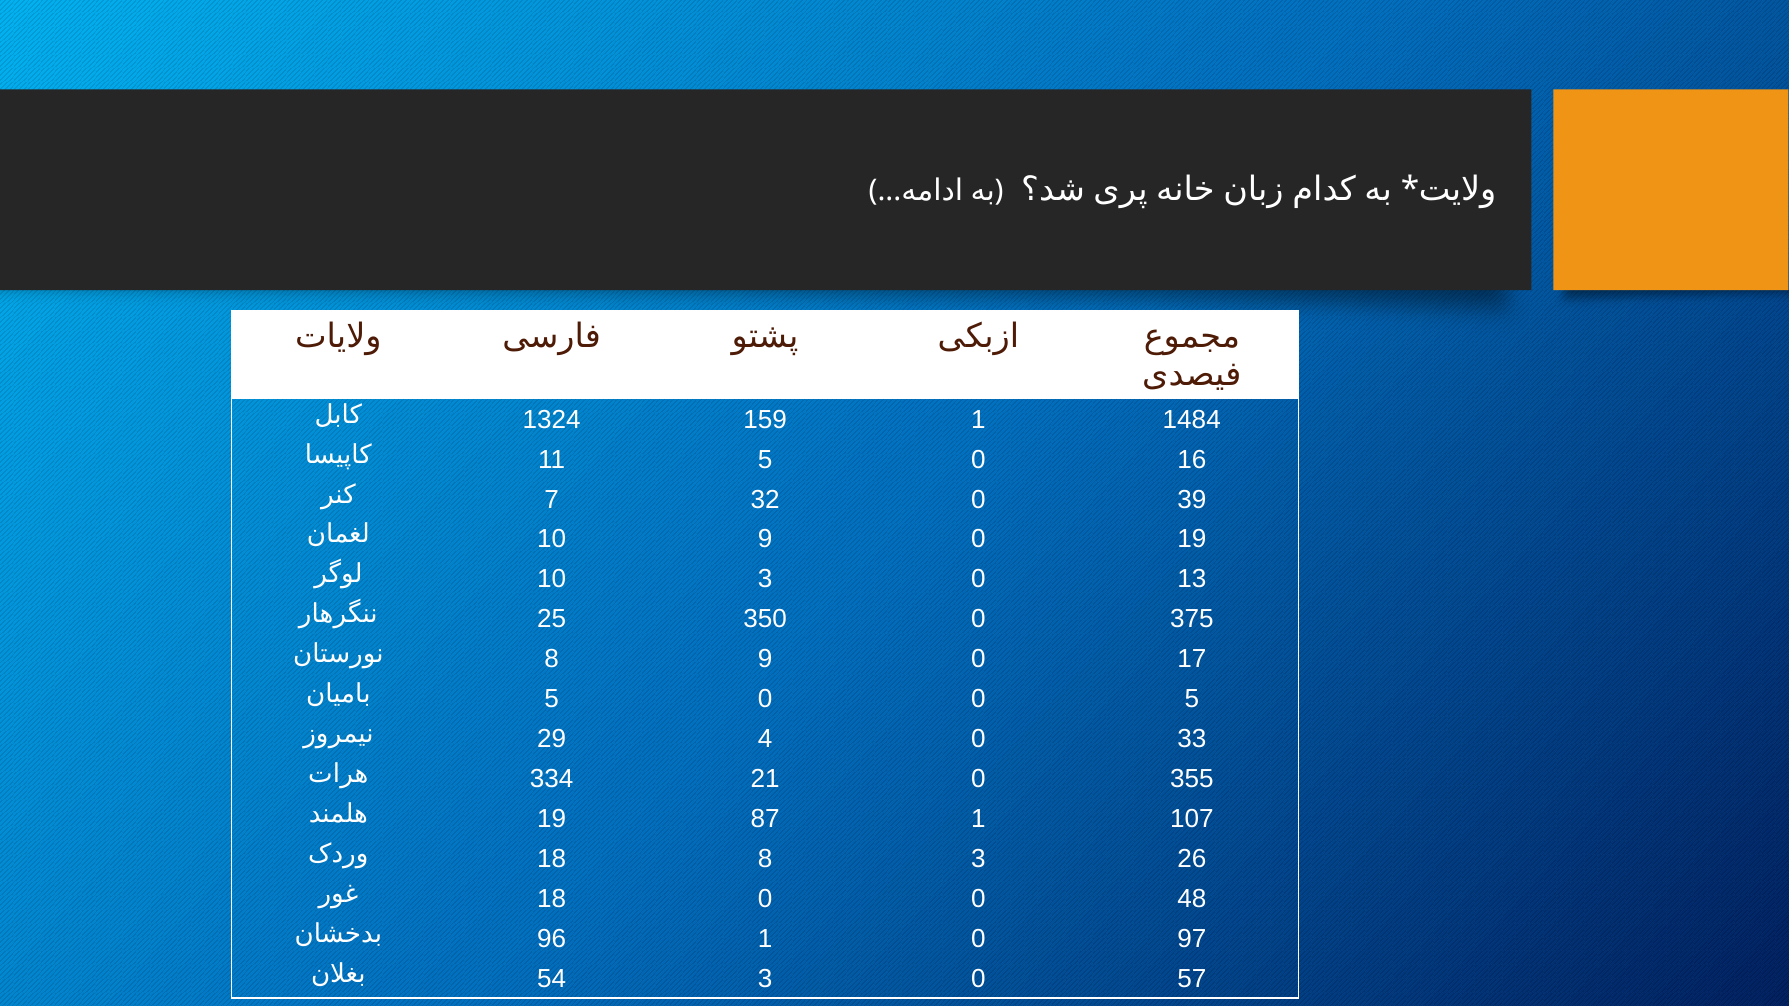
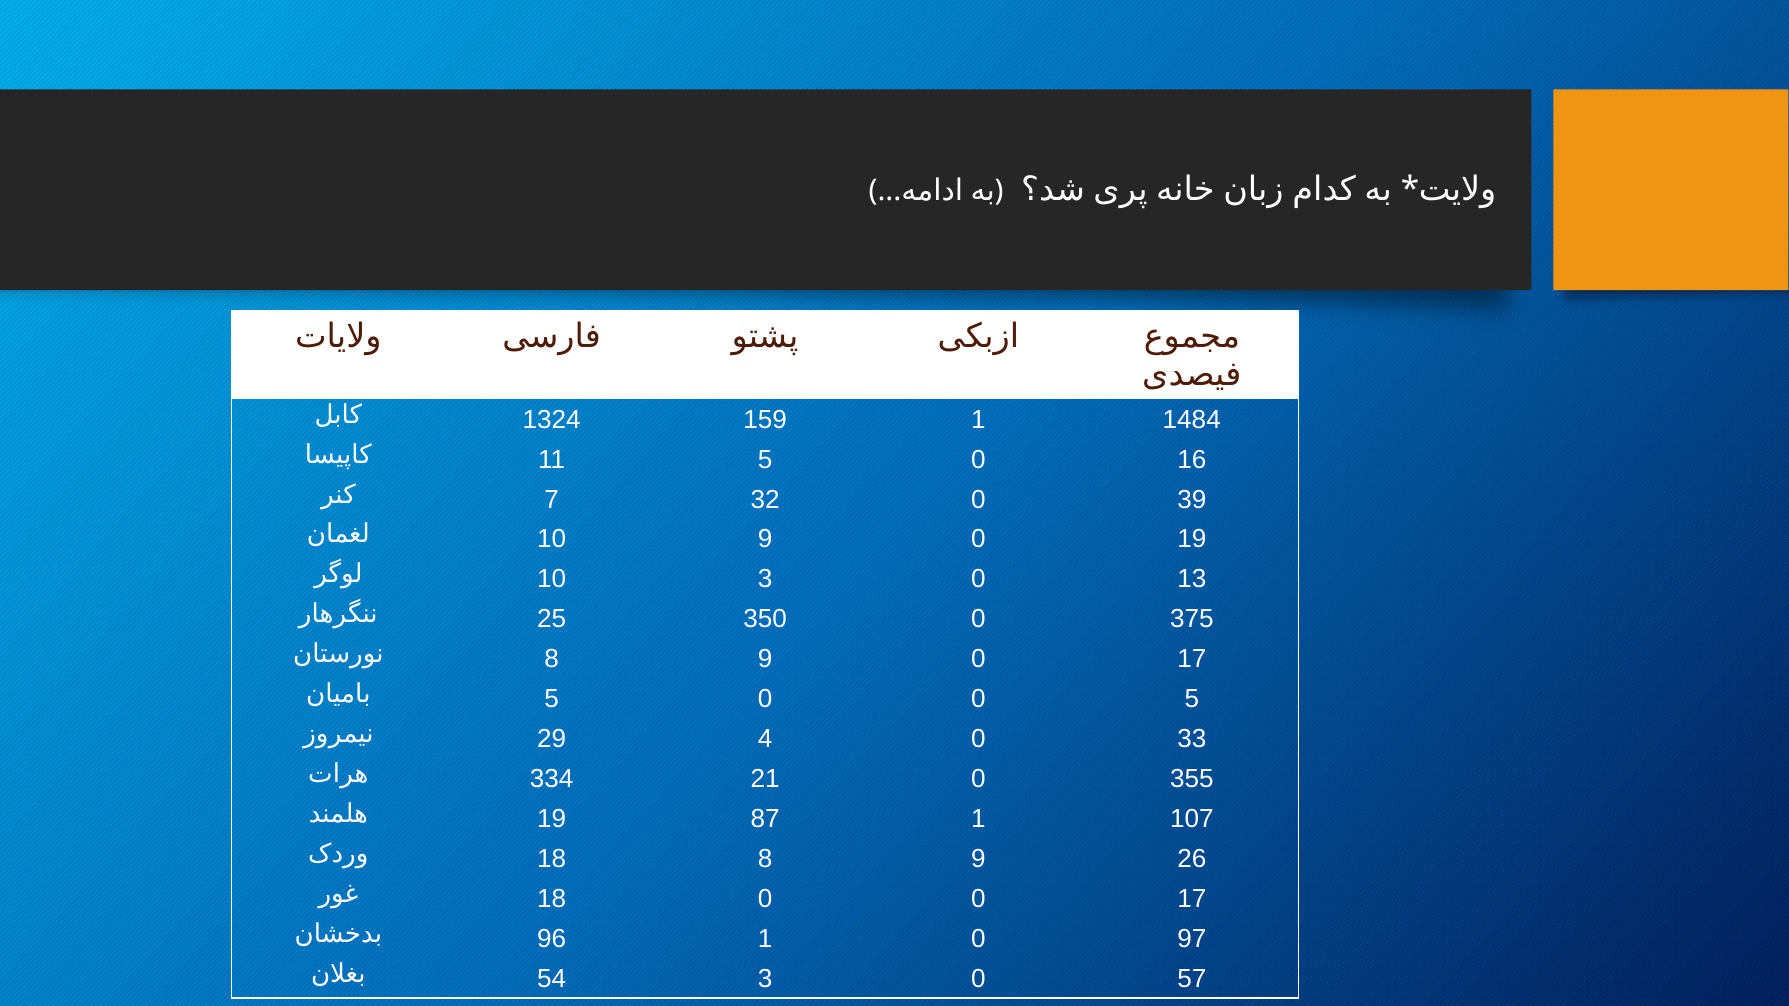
18 8 3: 3 -> 9 (978, 859)
0 0 48: 48 -> 17 (1192, 899)
